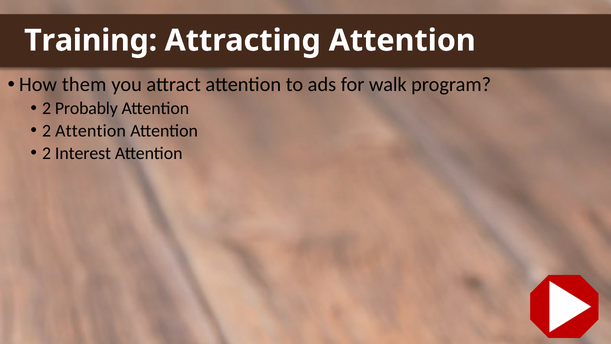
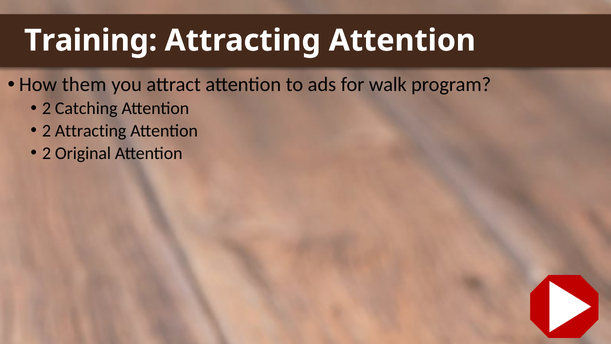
Probably: Probably -> Catching (86, 108)
2 Attention: Attention -> Attracting (91, 131)
Interest: Interest -> Original (83, 153)
